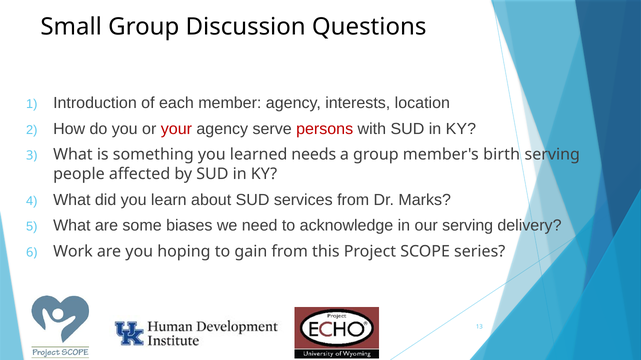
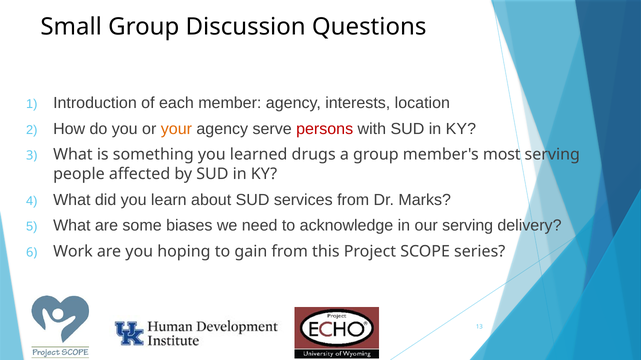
your colour: red -> orange (176, 129)
needs: needs -> drugs (314, 155)
birth: birth -> most (502, 155)
